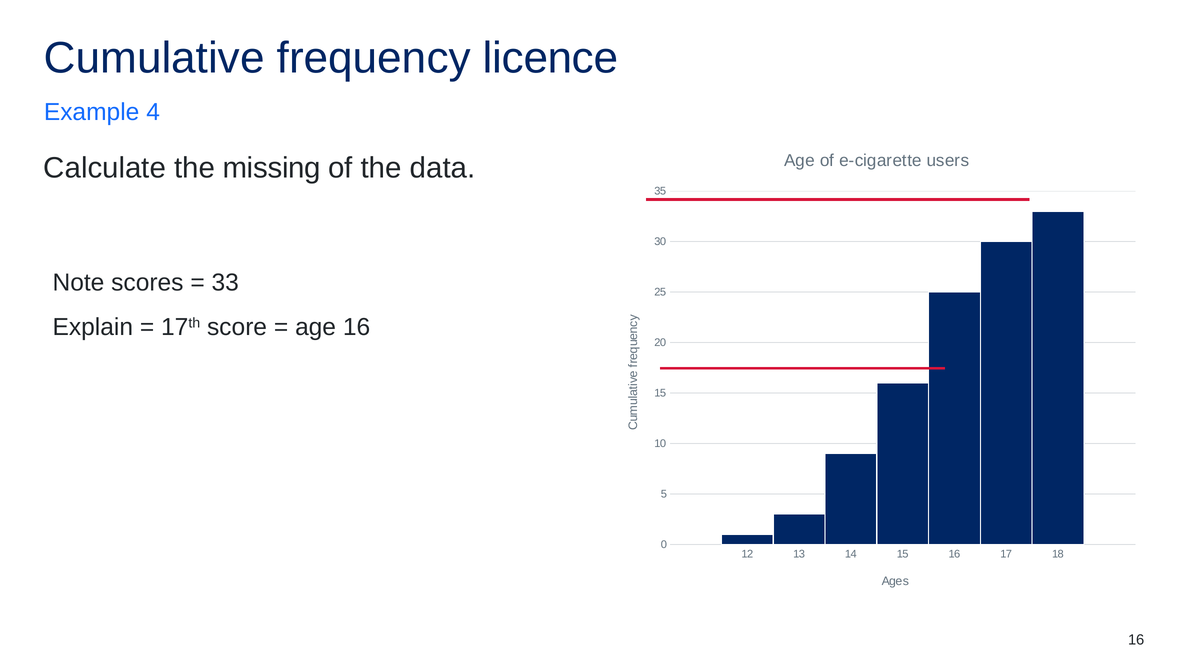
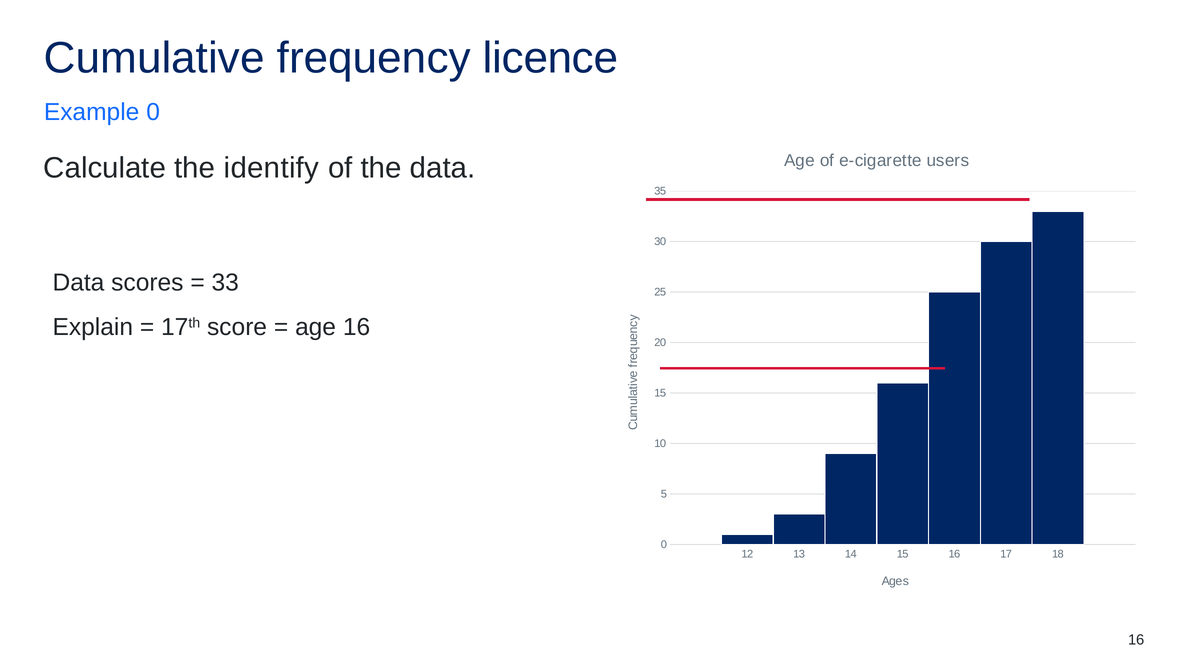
Example 4: 4 -> 0 (153, 112)
missing: missing -> identify (271, 168)
Note: Note -> Data (78, 283)
